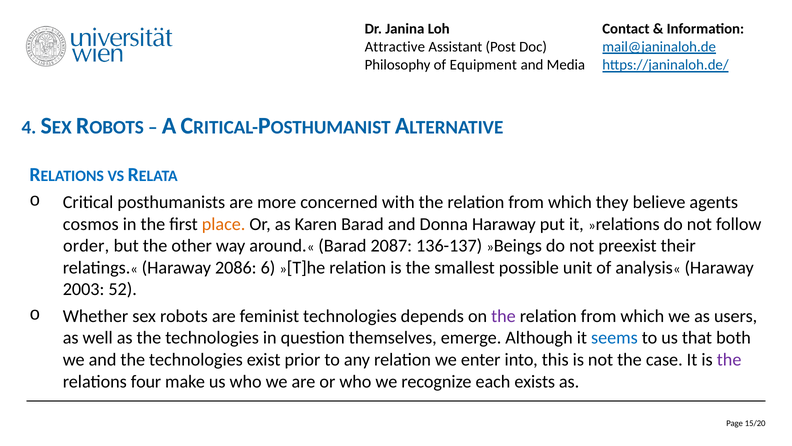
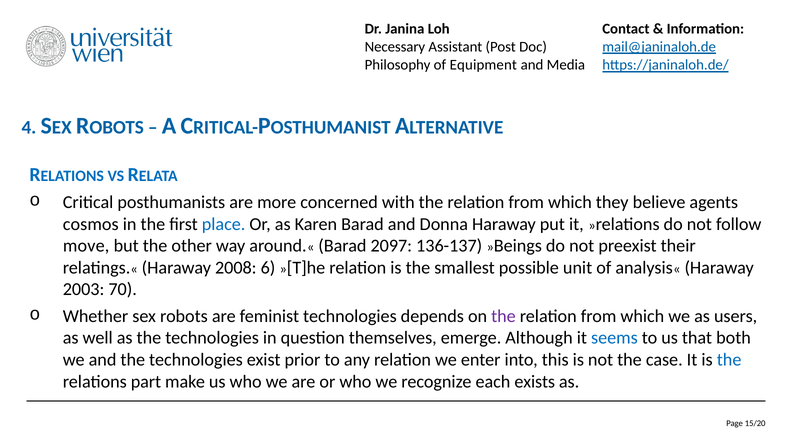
Attractive: Attractive -> Necessary (395, 47)
place colour: orange -> blue (224, 224)
order: order -> move (86, 246)
2087: 2087 -> 2097 (391, 246)
2086: 2086 -> 2008 (236, 267)
52: 52 -> 70 (123, 289)
the colour: purple -> blue (729, 359)
four: four -> part (146, 381)
